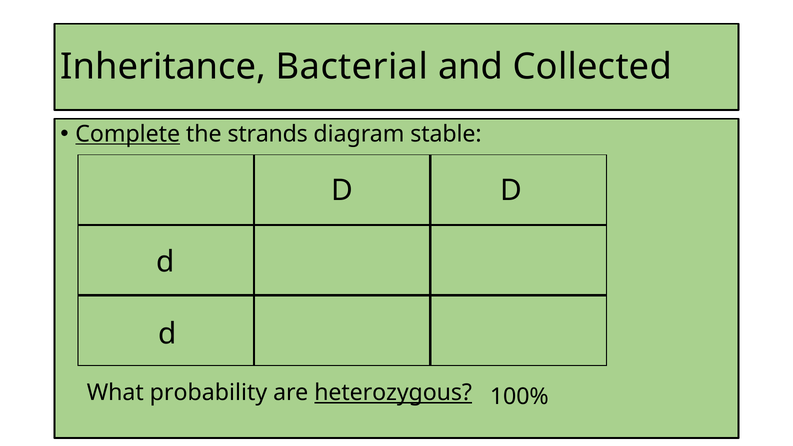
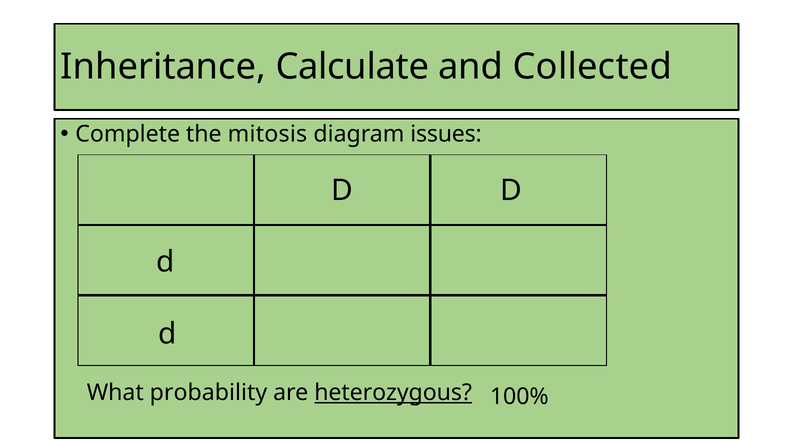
Bacterial: Bacterial -> Calculate (352, 67)
Complete underline: present -> none (128, 134)
strands: strands -> mitosis (267, 134)
stable: stable -> issues (446, 134)
